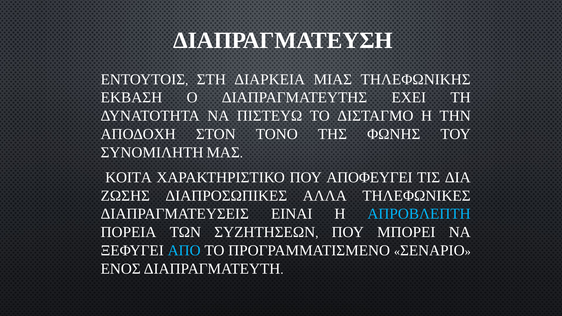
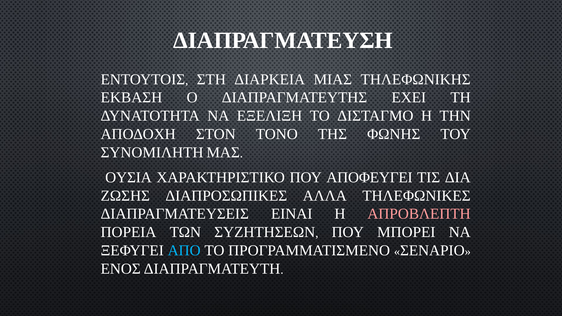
ΠΙΣΤΕΥΩ: ΠΙΣΤΕΥΩ -> ΕΞΕΛΙΞΗ (269, 116)
ΚΟΙΤΑ: ΚΟΙΤΑ -> ΟΥΣΙΑ (129, 177)
ΑΠΡΟΒΛΕΠΤΗ colour: light blue -> pink (419, 214)
